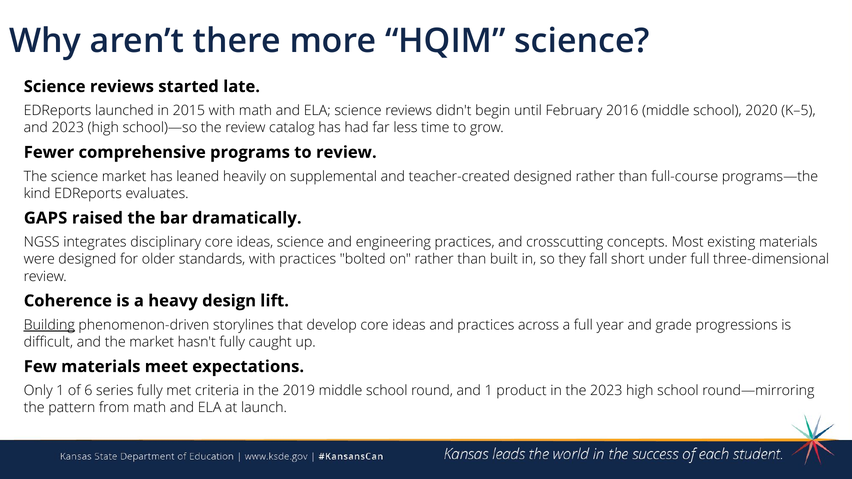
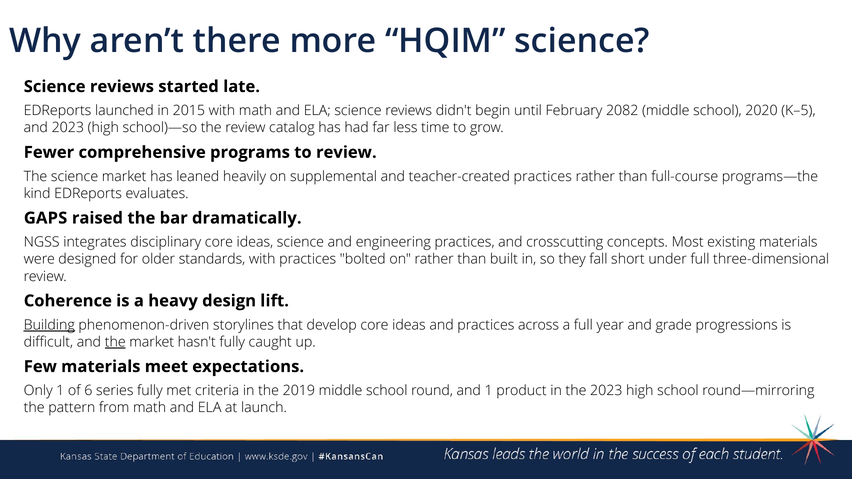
2016: 2016 -> 2082 (622, 111)
teacher-created designed: designed -> practices (543, 177)
the underline: none -> present (115, 342)
